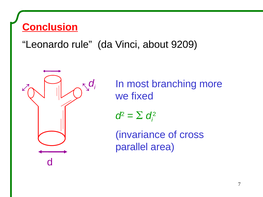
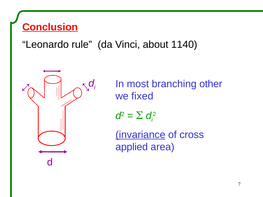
9209: 9209 -> 1140 (184, 45)
more: more -> other (211, 84)
invariance underline: none -> present (140, 135)
parallel: parallel -> applied (132, 147)
